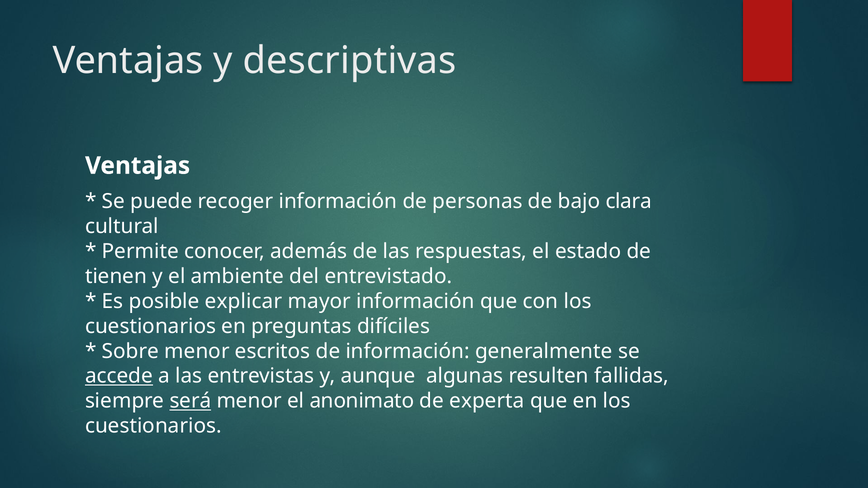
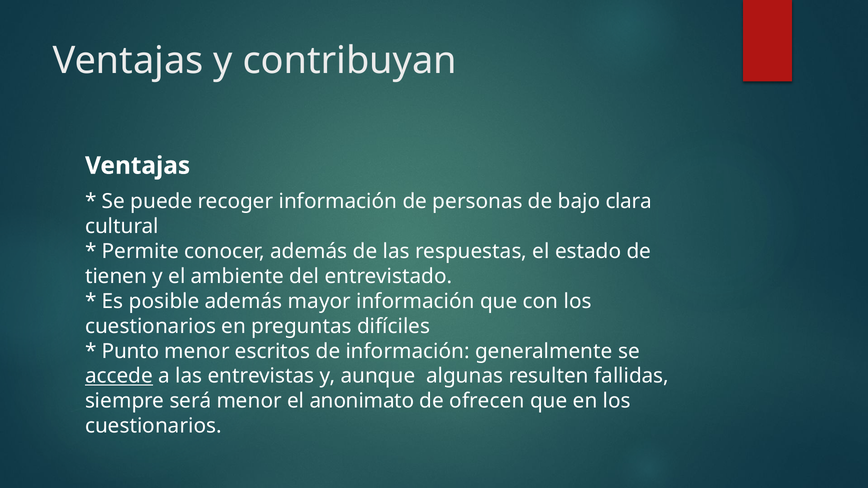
descriptivas: descriptivas -> contribuyan (350, 61)
posible explicar: explicar -> además (244, 301)
Sobre: Sobre -> Punto (131, 351)
será underline: present -> none (190, 401)
experta: experta -> ofrecen (487, 401)
